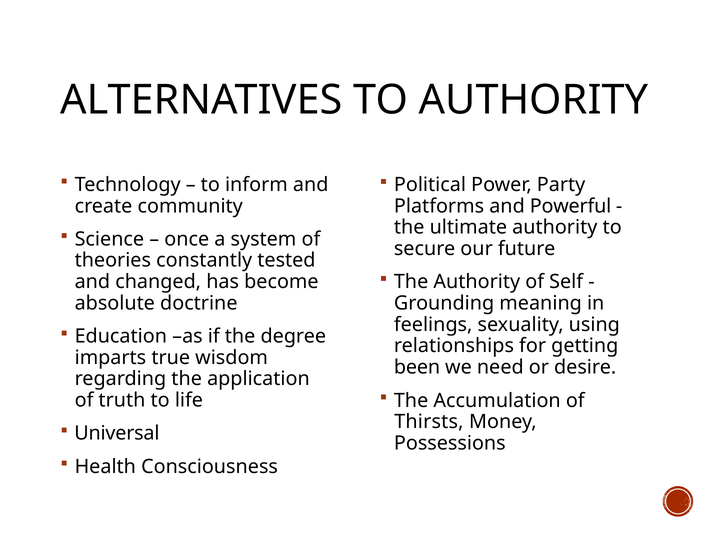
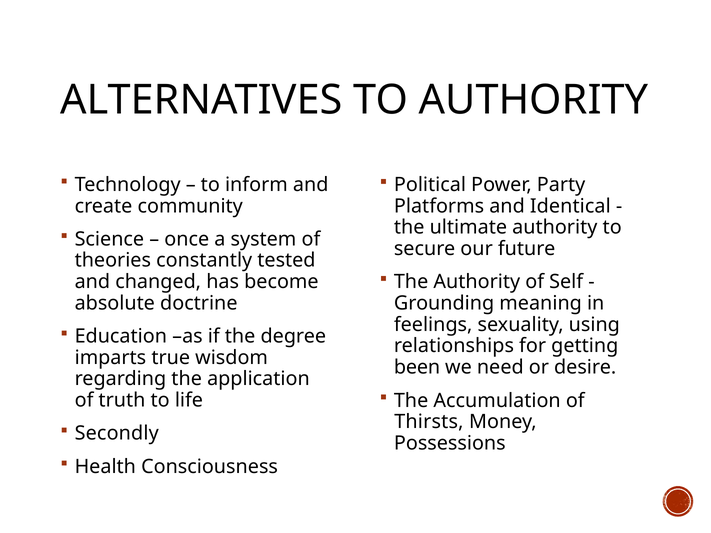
Powerful: Powerful -> Identical (570, 206)
Universal: Universal -> Secondly (117, 434)
